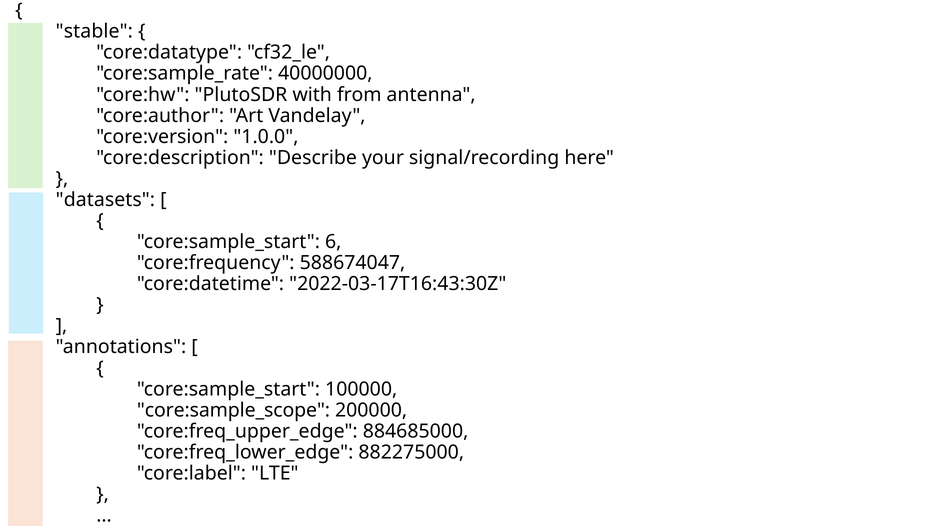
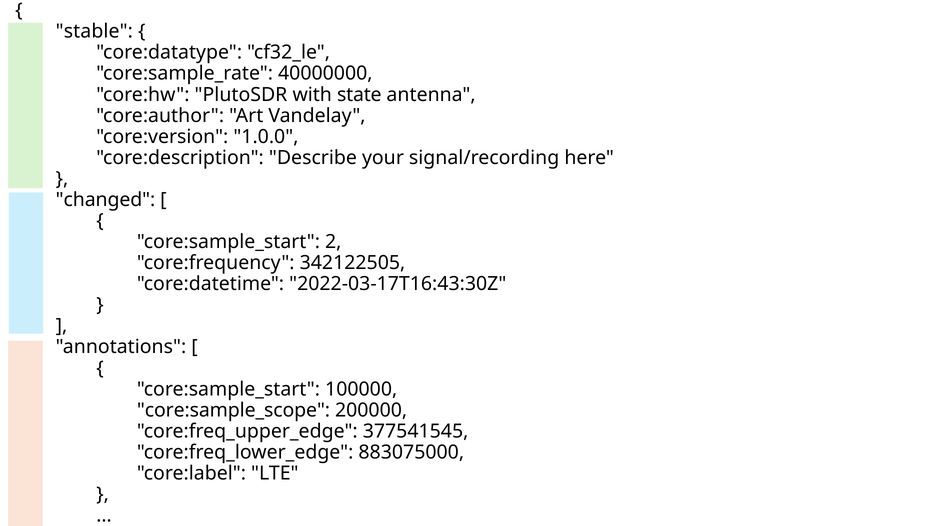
from: from -> state (359, 95)
datasets: datasets -> changed (105, 200)
6: 6 -> 2 (333, 242)
588674047: 588674047 -> 342122505 (352, 263)
884685000: 884685000 -> 377541545 (416, 431)
882275000: 882275000 -> 883075000 (411, 452)
